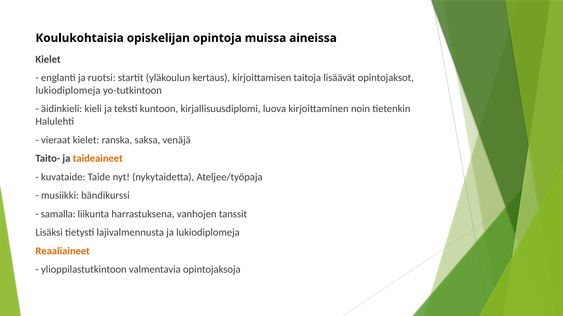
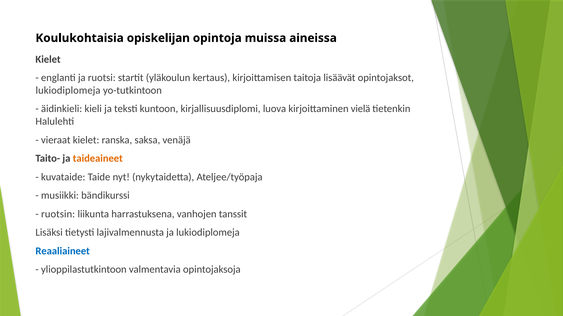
noin: noin -> vielä (361, 109)
samalla: samalla -> ruotsin (58, 214)
Reaaliaineet colour: orange -> blue (63, 252)
